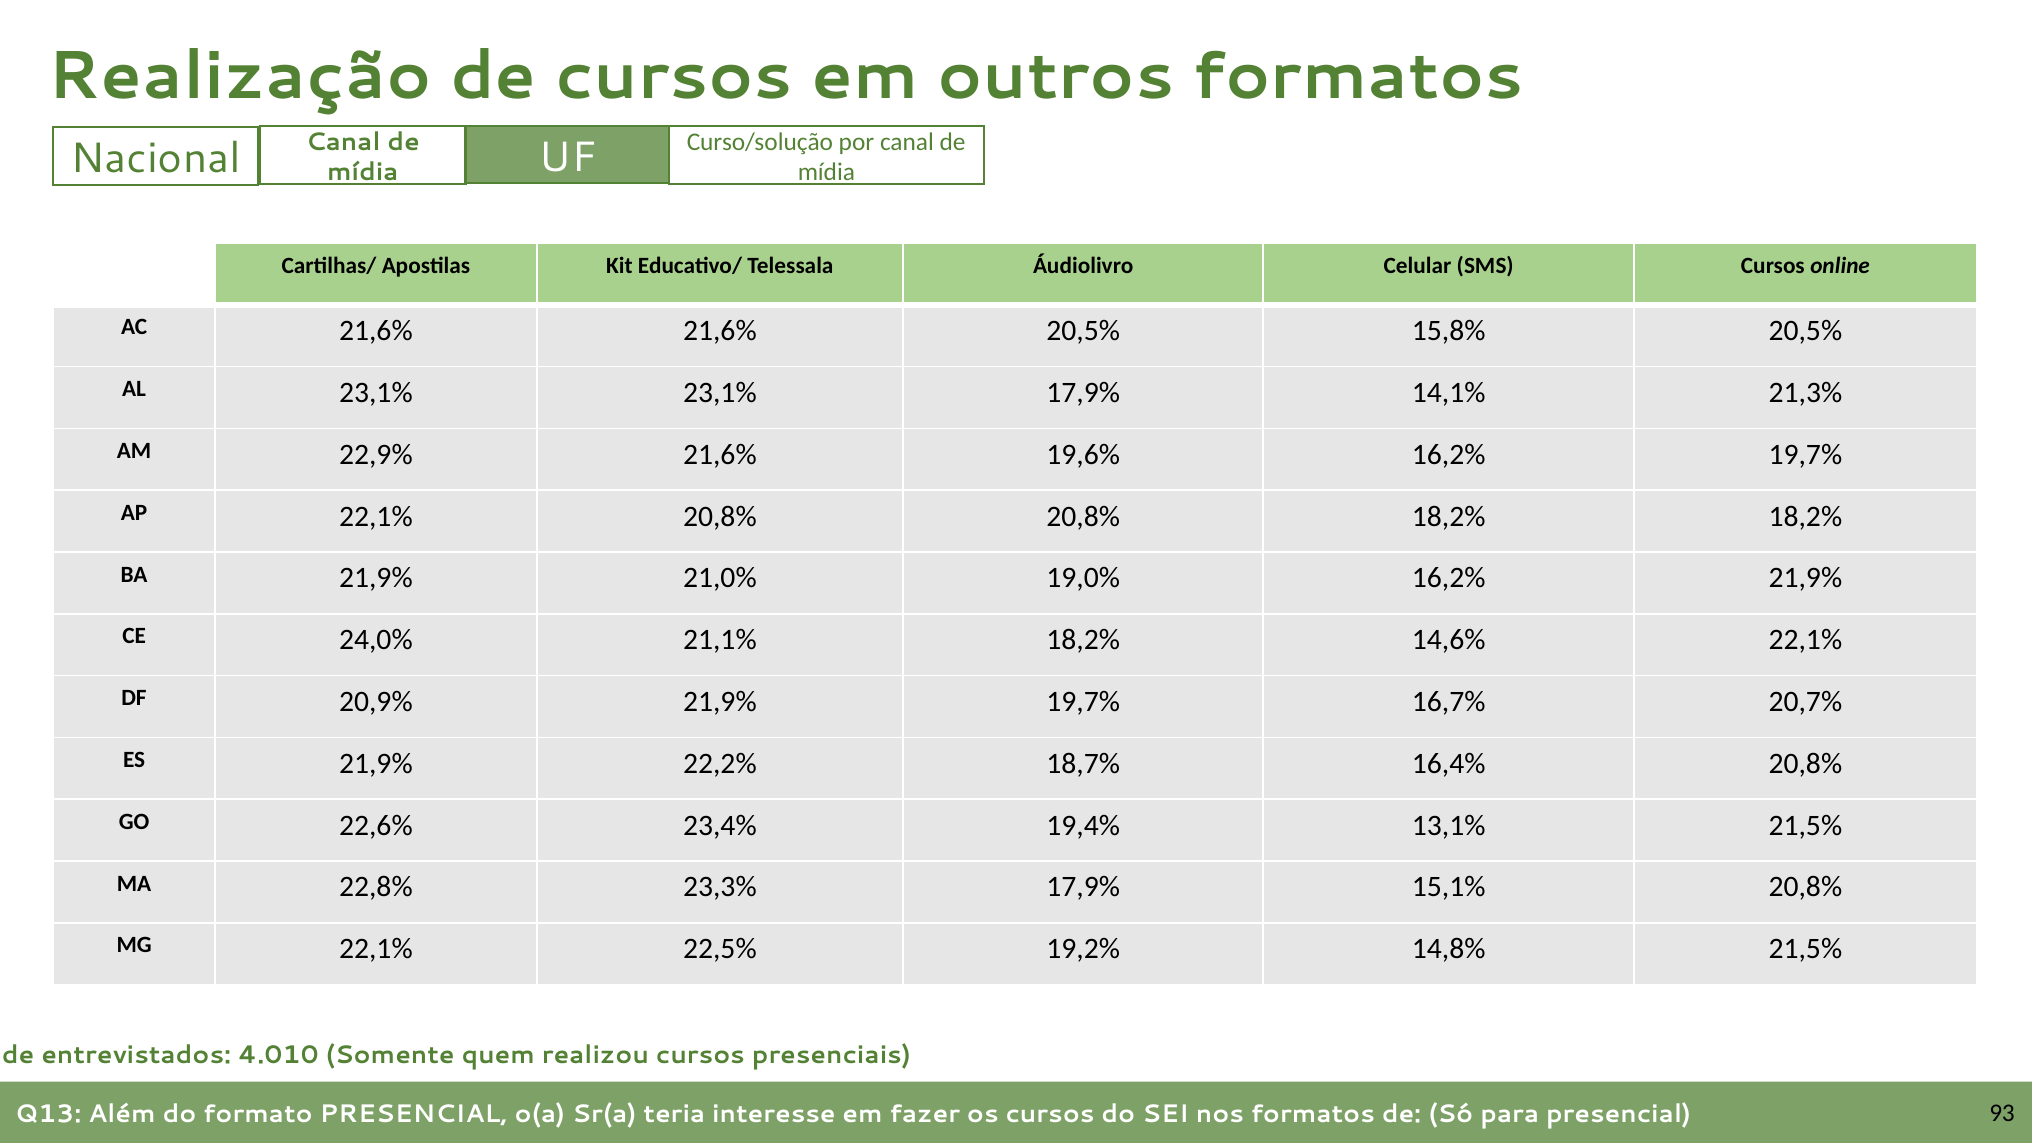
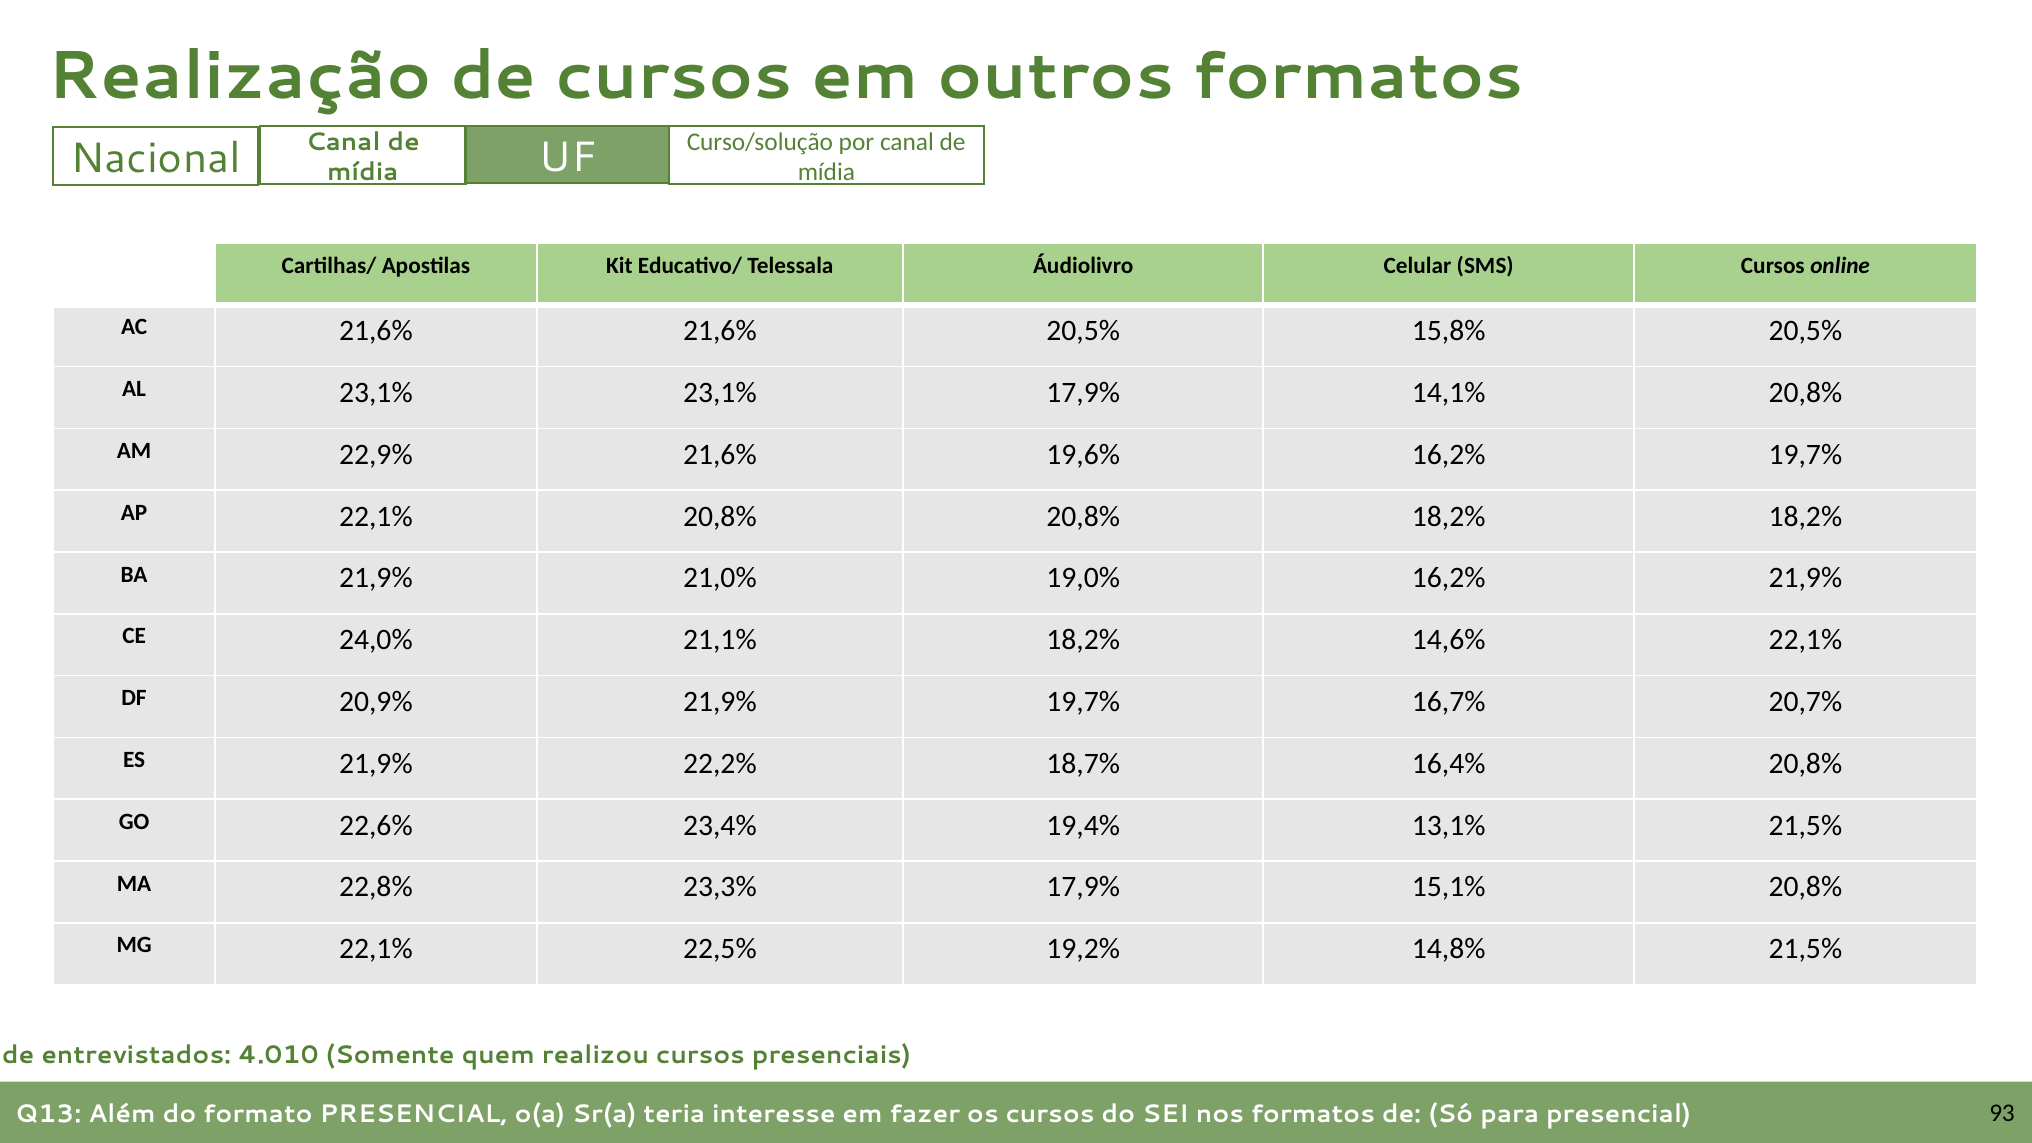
14,1% 21,3%: 21,3% -> 20,8% (1805, 393)
